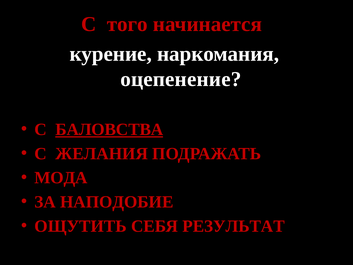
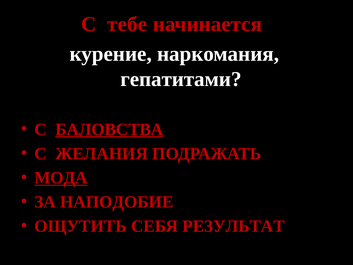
того: того -> тебе (127, 24)
оцепенение: оцепенение -> гепатитами (181, 79)
МОДА underline: none -> present (61, 178)
